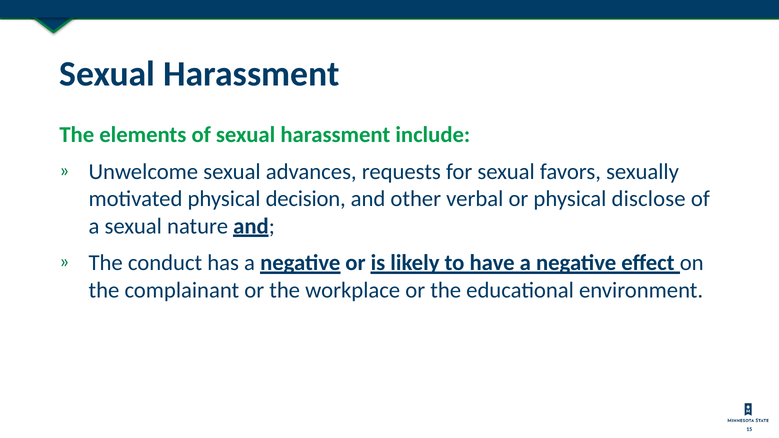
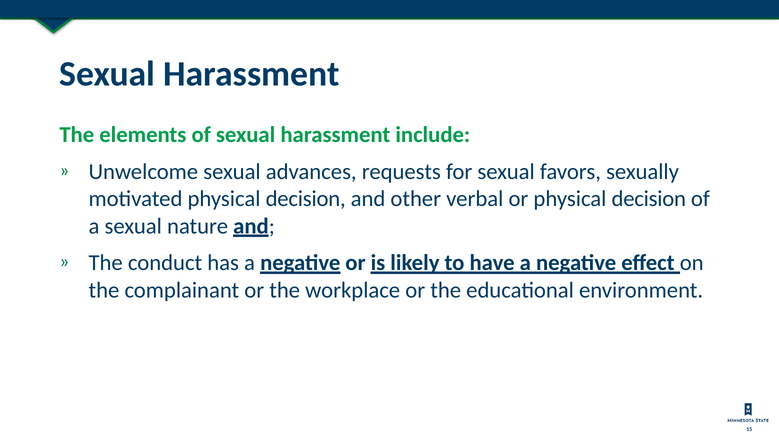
or physical disclose: disclose -> decision (649, 199)
